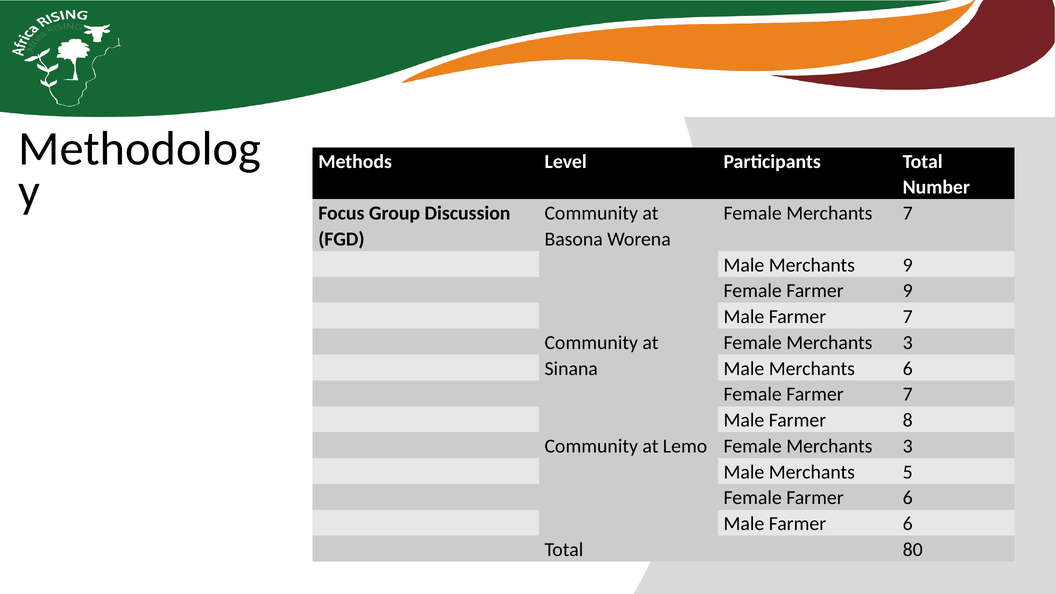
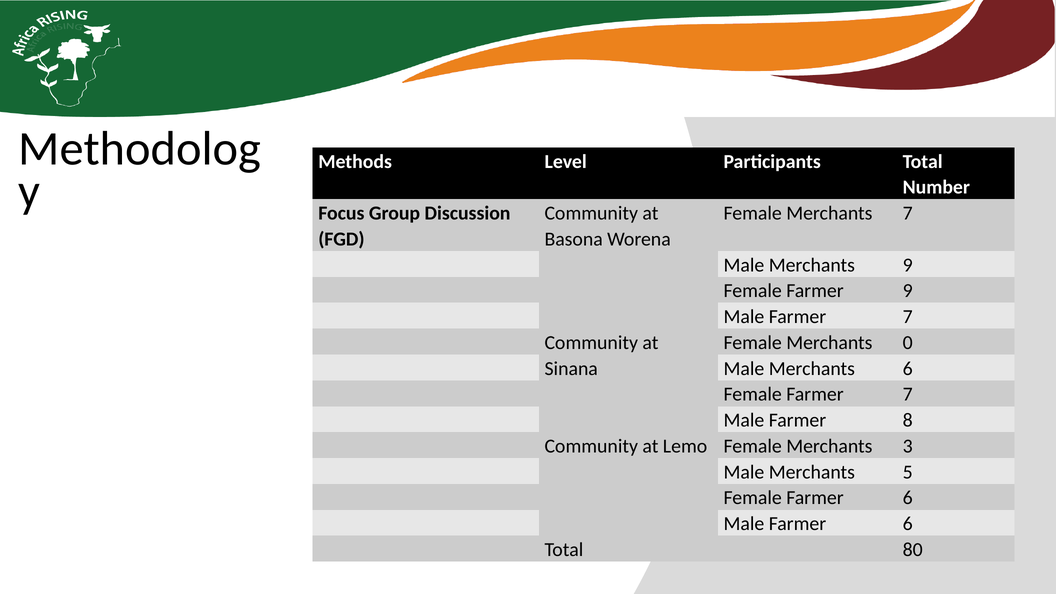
3: 3 -> 0 (908, 343)
